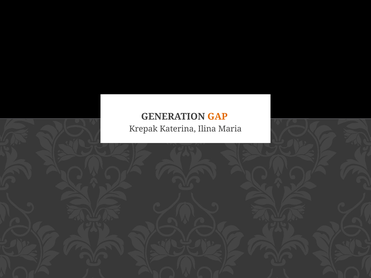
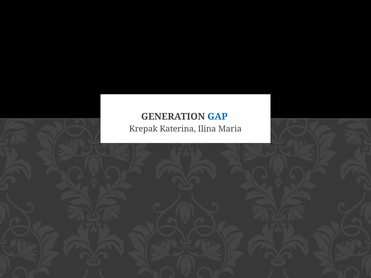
GAP colour: orange -> blue (217, 117)
